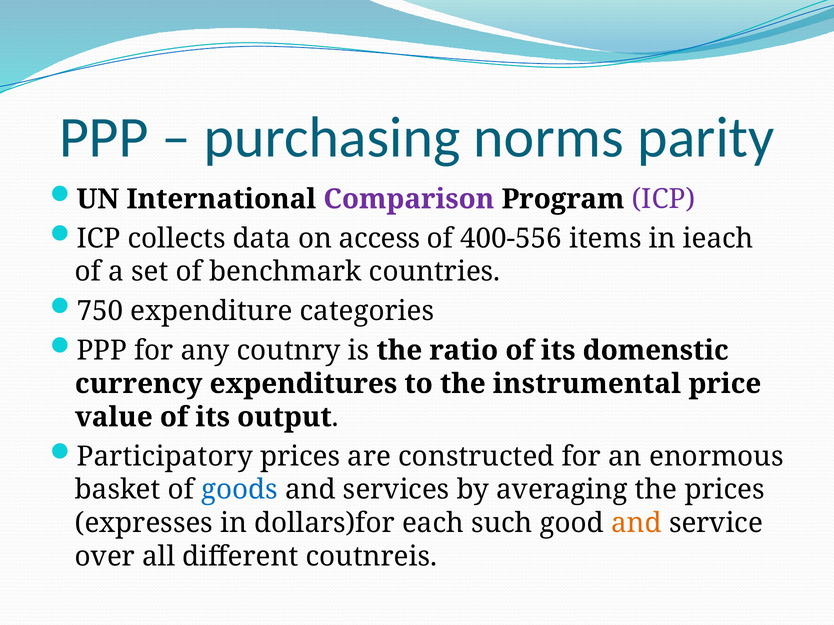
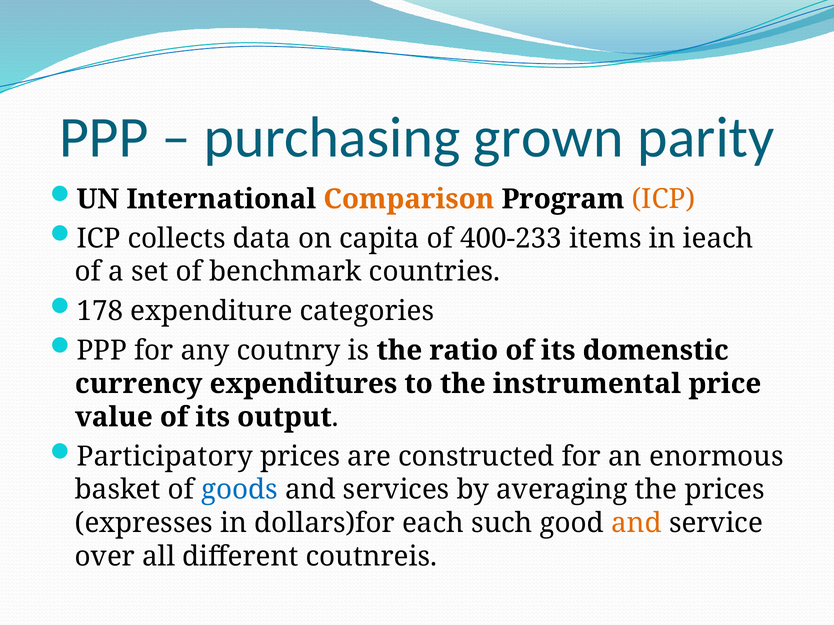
norms: norms -> grown (549, 138)
Comparison colour: purple -> orange (409, 199)
ICP colour: purple -> orange (663, 199)
access: access -> capita (380, 239)
400-556: 400-556 -> 400-233 (511, 239)
750: 750 -> 178 (100, 311)
